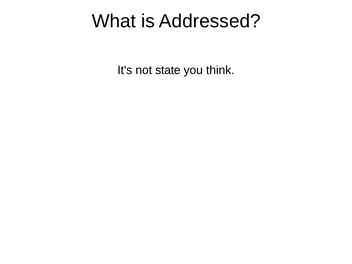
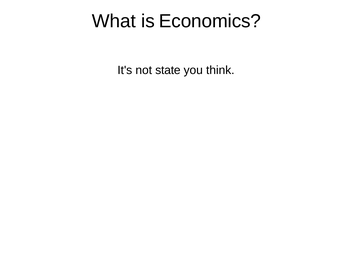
Addressed: Addressed -> Economics (210, 21)
